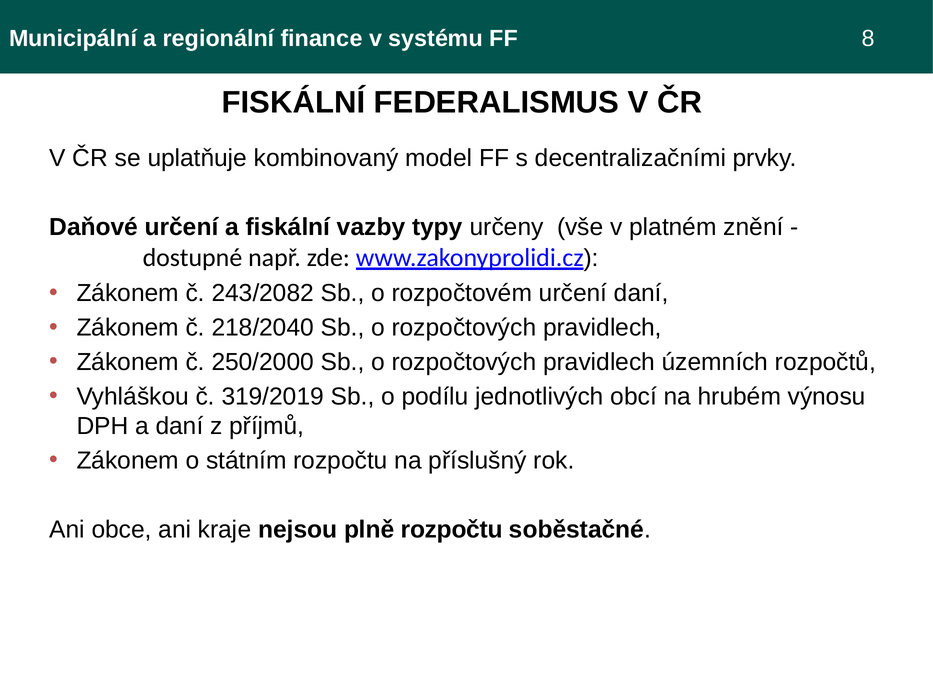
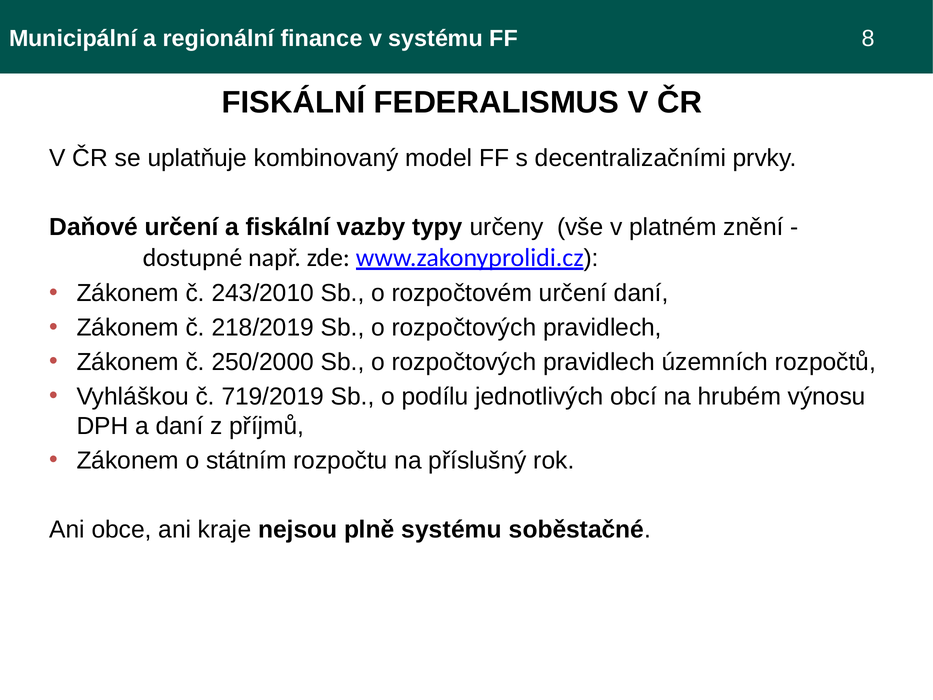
243/2082: 243/2082 -> 243/2010 (263, 293)
218/2040: 218/2040 -> 218/2019 (263, 328)
319/2019: 319/2019 -> 719/2019 (273, 397)
plně rozpočtu: rozpočtu -> systému (452, 529)
